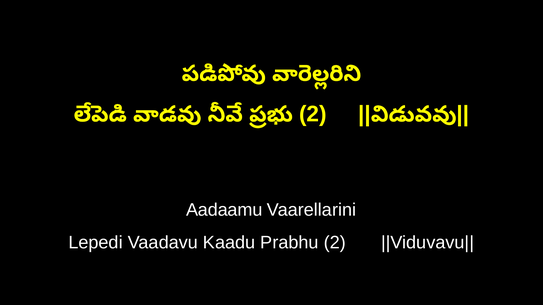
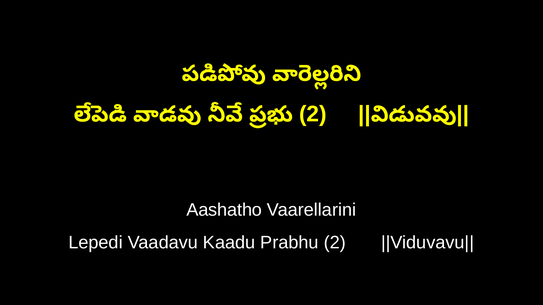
Aadaamu: Aadaamu -> Aashatho (224, 210)
